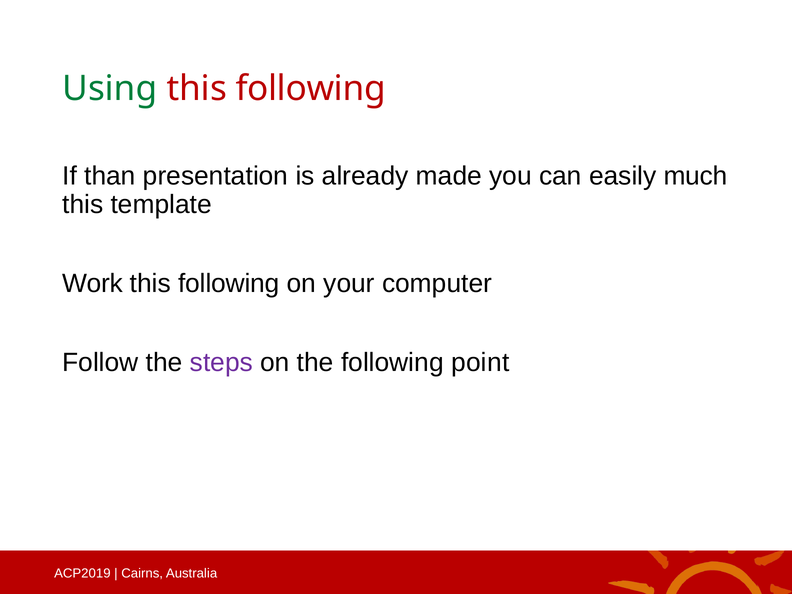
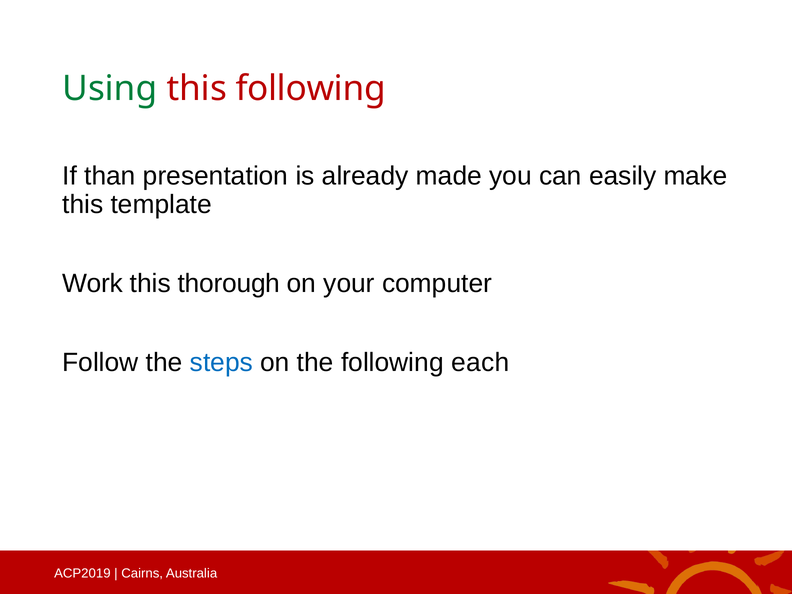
much: much -> make (696, 176)
following: following -> thorough (229, 284)
steps colour: purple -> blue (221, 363)
point: point -> each (480, 363)
